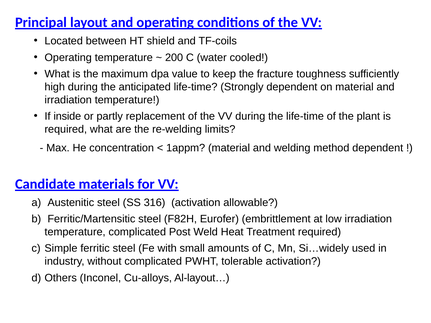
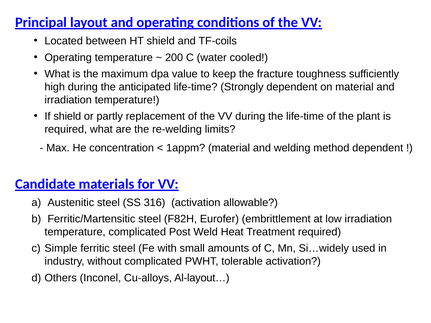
If inside: inside -> shield (67, 116)
